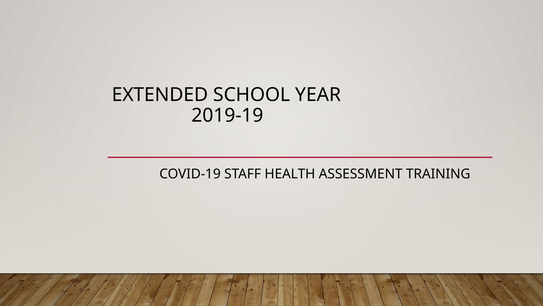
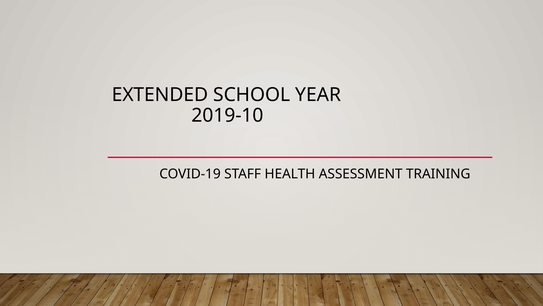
2019-19: 2019-19 -> 2019-10 (228, 115)
